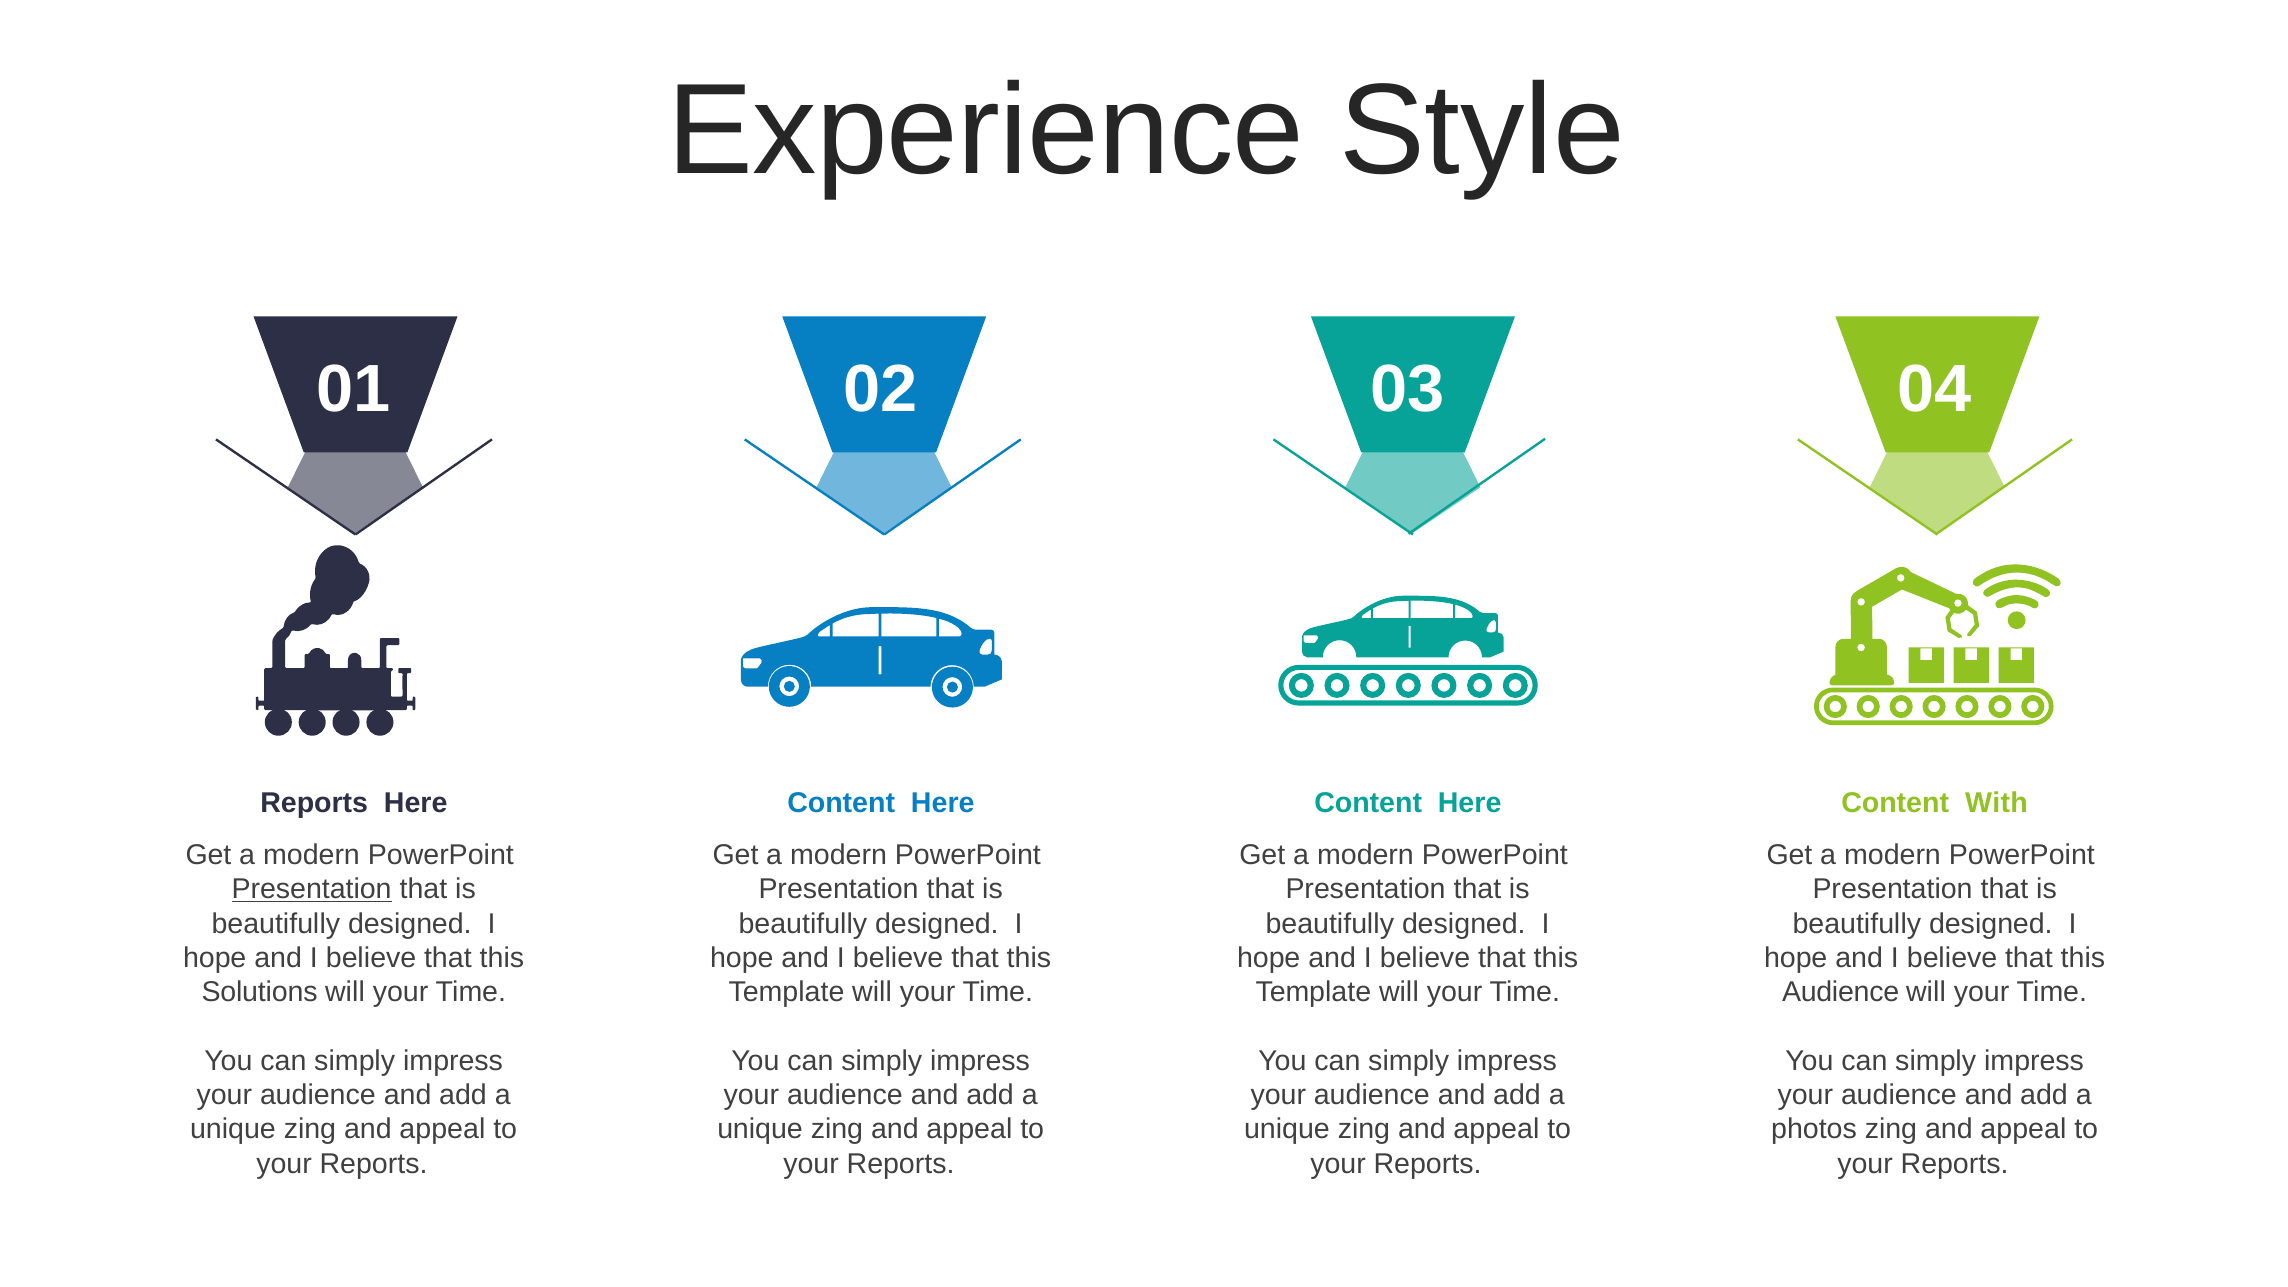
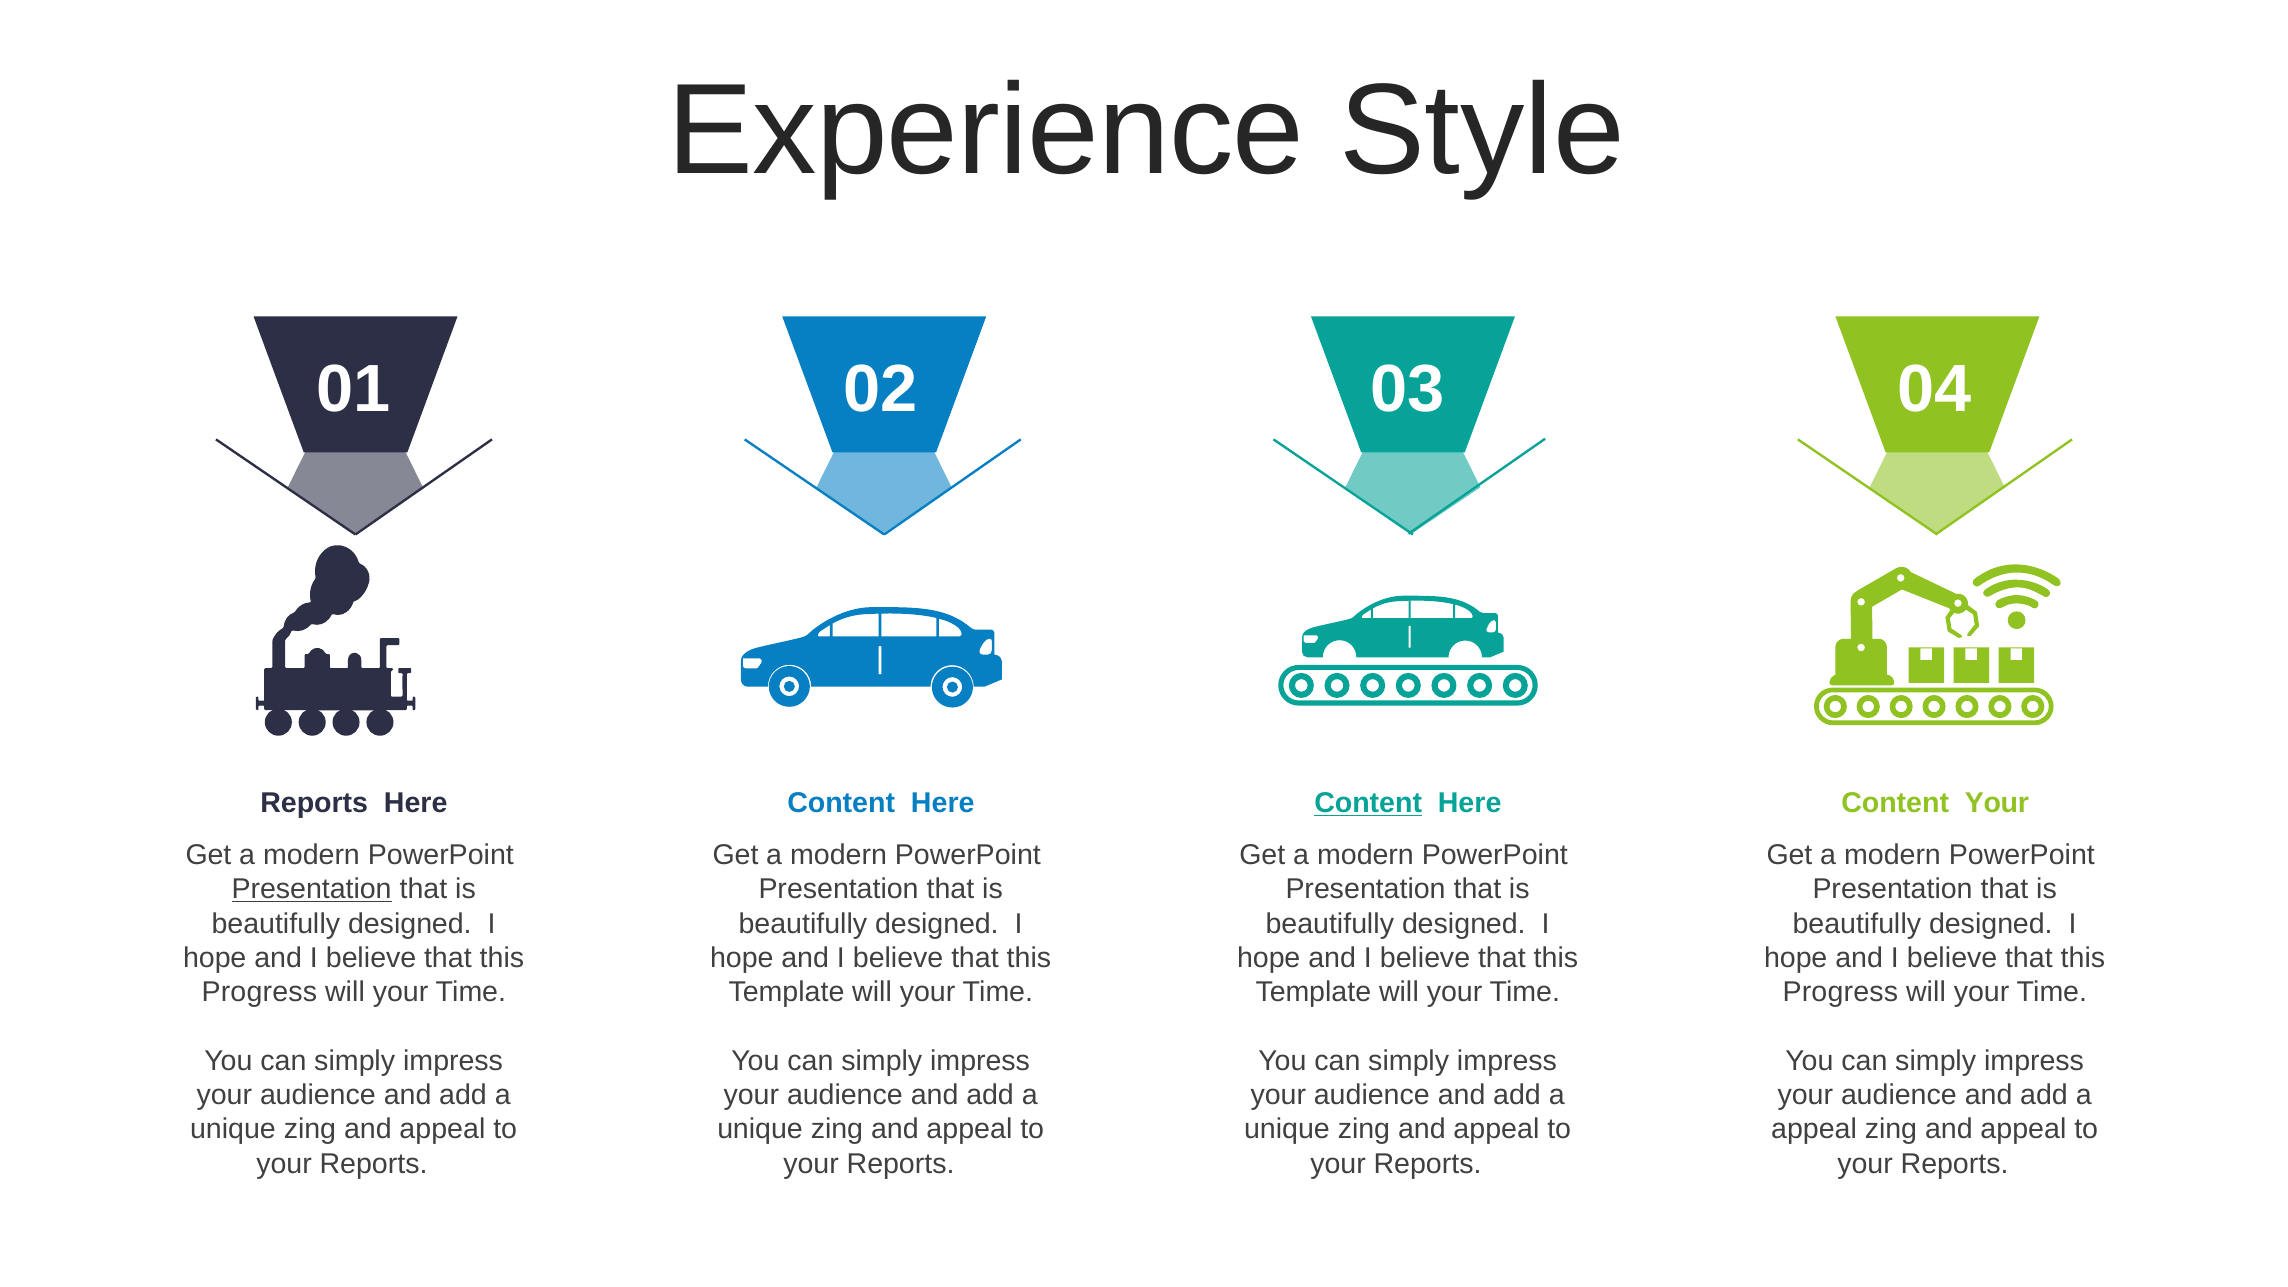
Content underline: none -> present (1368, 803)
Content With: With -> Your (1997, 803)
Solutions: Solutions -> Progress (259, 992)
Audience: Audience -> Progress (1840, 992)
photos: photos -> appeal (1814, 1130)
